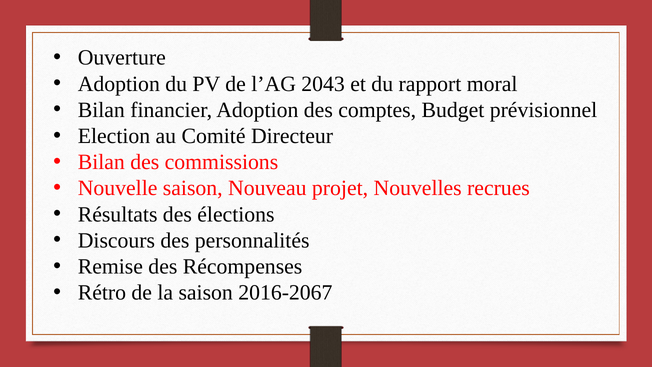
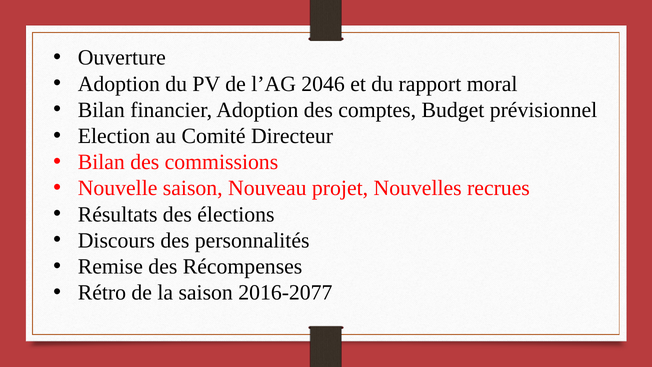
2043: 2043 -> 2046 (323, 84)
2016-2067: 2016-2067 -> 2016-2077 (285, 292)
